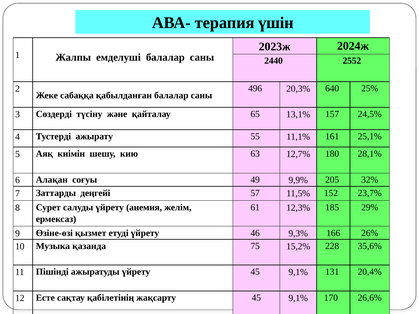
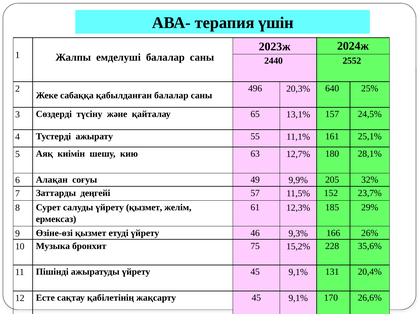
үйрету анемия: анемия -> қызмет (144, 207)
қазанда: қазанда -> бронхит (89, 246)
